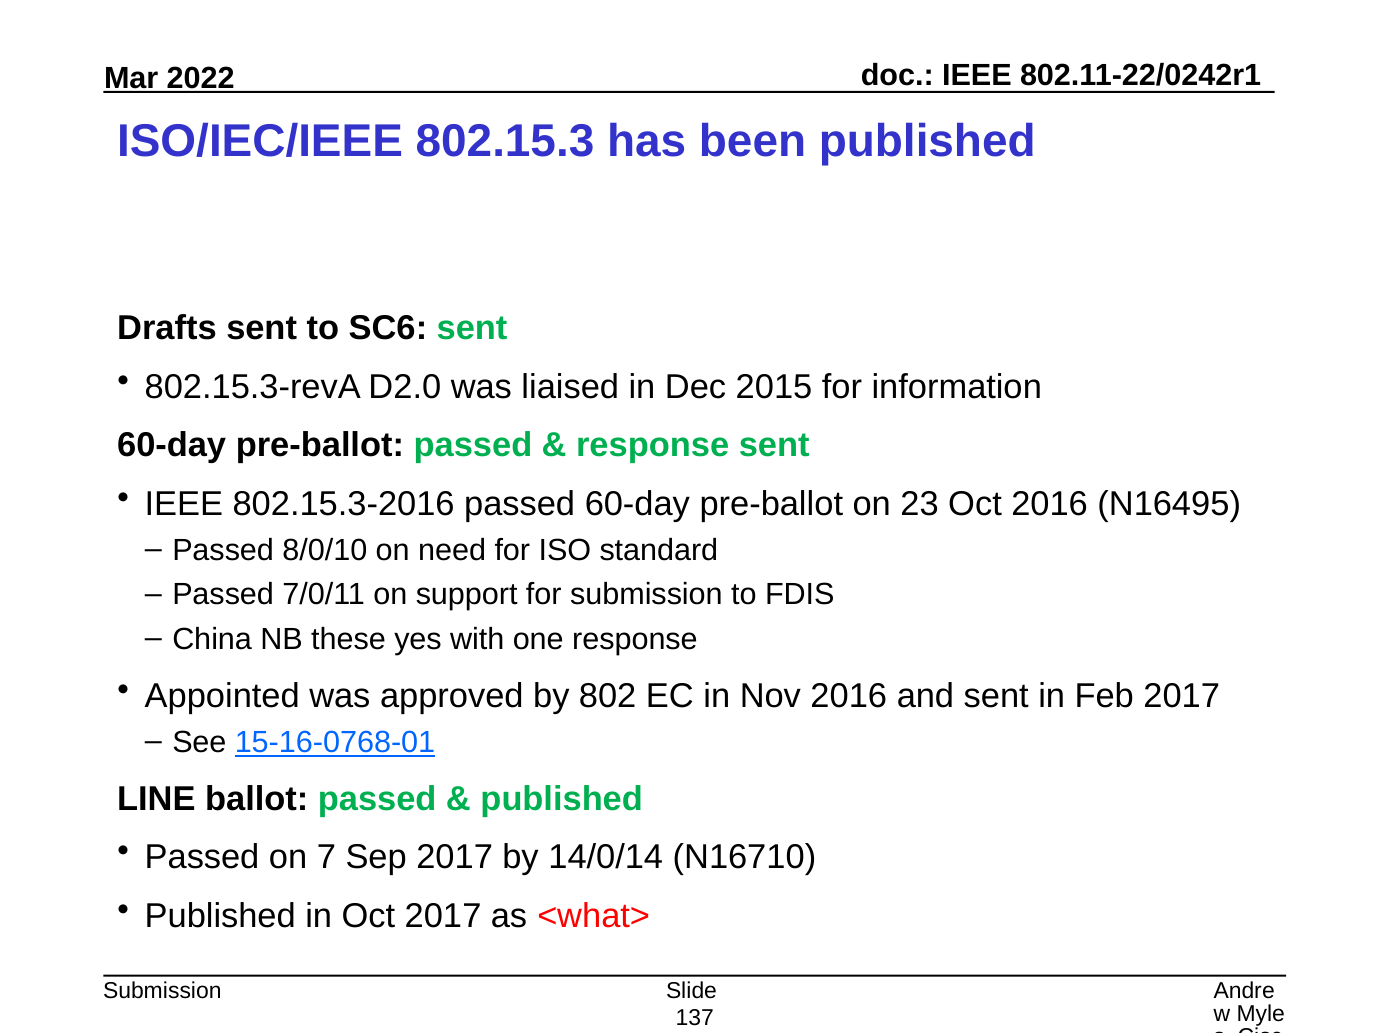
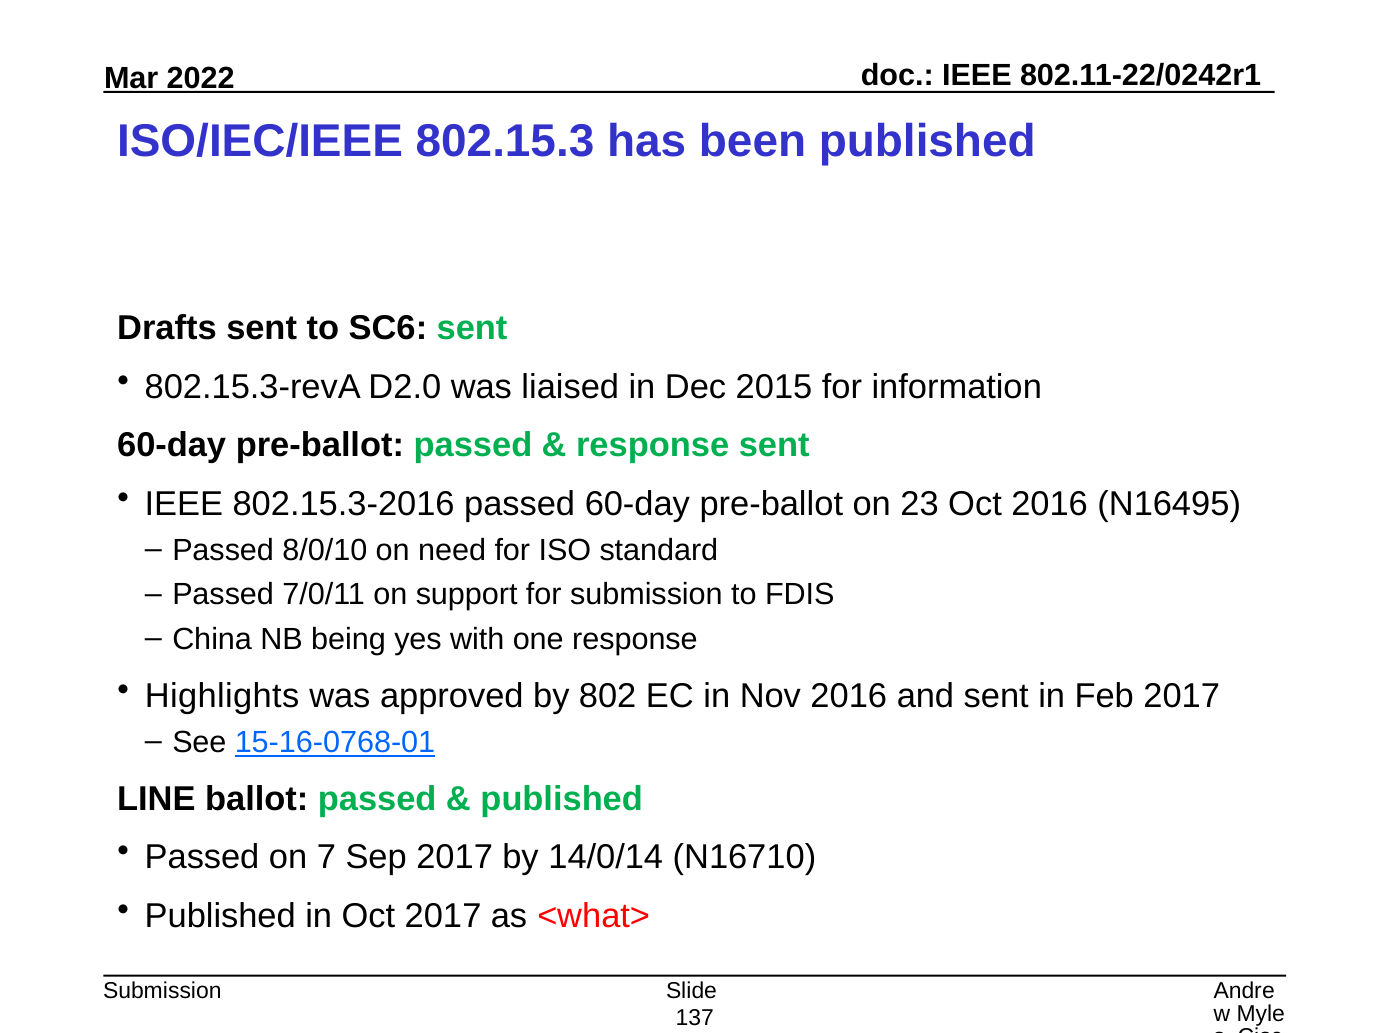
these: these -> being (349, 640)
Appointed: Appointed -> Highlights (222, 696)
